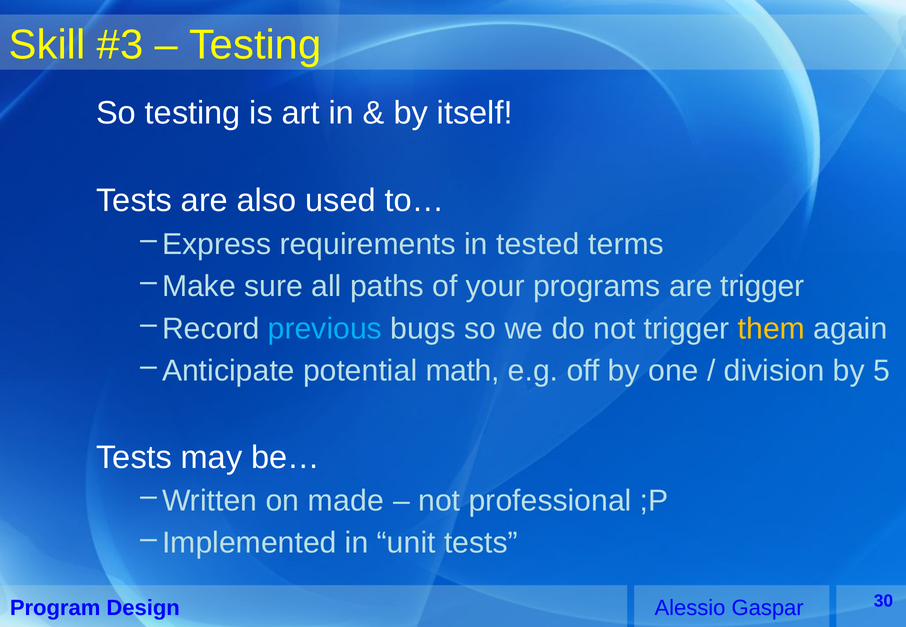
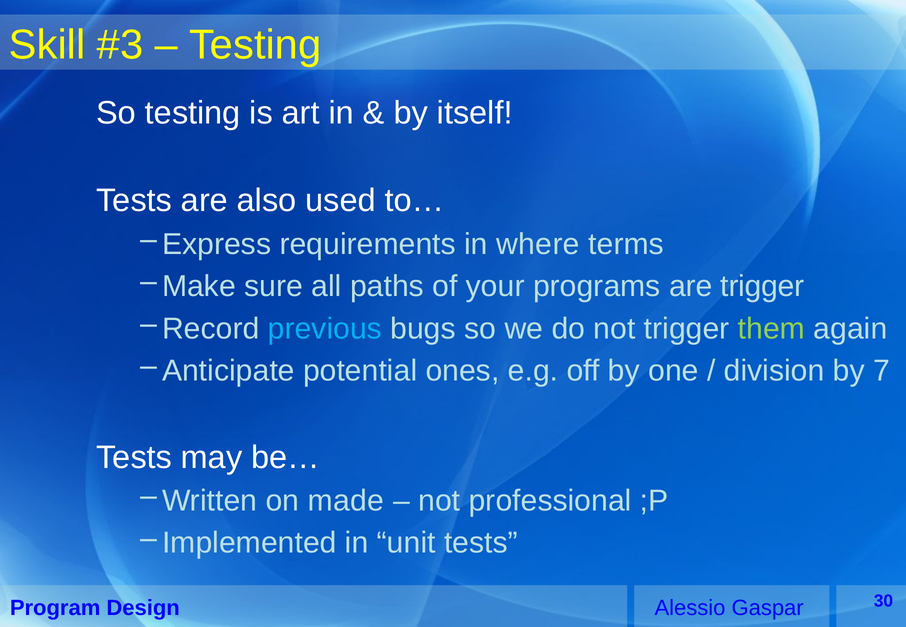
tested: tested -> where (538, 244)
them colour: yellow -> light green (771, 329)
math: math -> ones (462, 371)
5: 5 -> 7 (882, 371)
